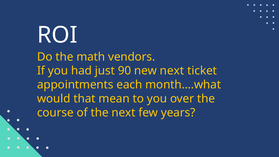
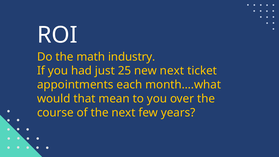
vendors: vendors -> industry (132, 57)
90: 90 -> 25 (124, 71)
